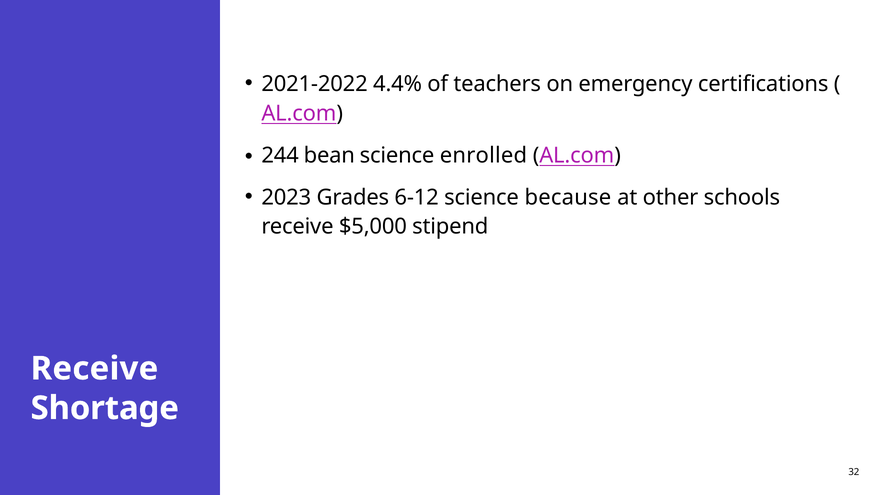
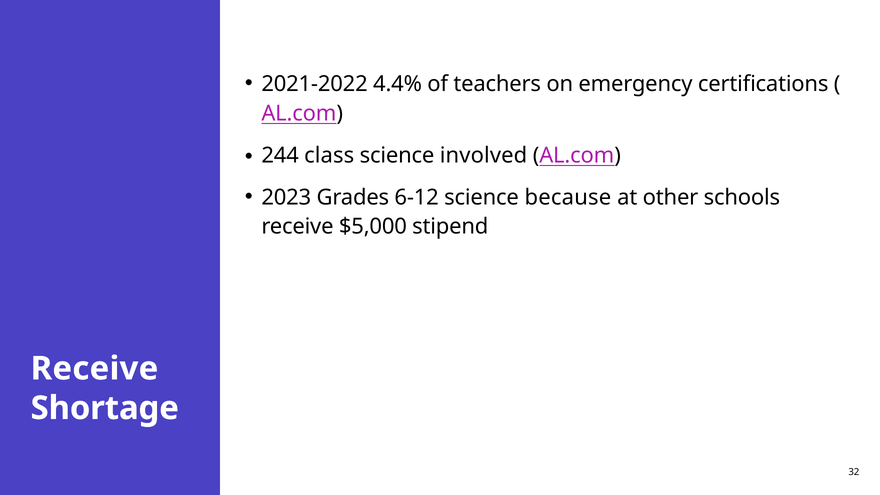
bean: bean -> class (329, 156)
enrolled: enrolled -> involved (484, 156)
